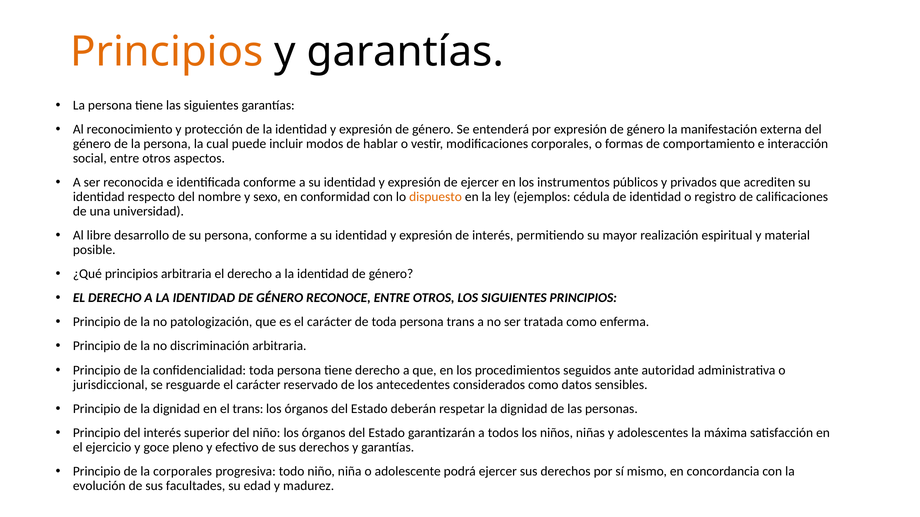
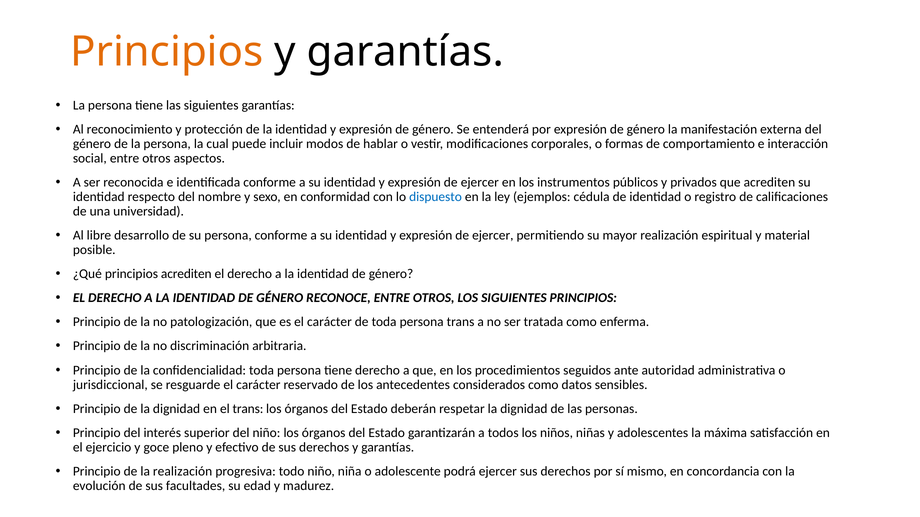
dispuesto colour: orange -> blue (436, 197)
interés: interés -> ejercer (493, 235)
principios arbitraria: arbitraria -> acrediten (186, 274)
la corporales: corporales -> realización (183, 472)
